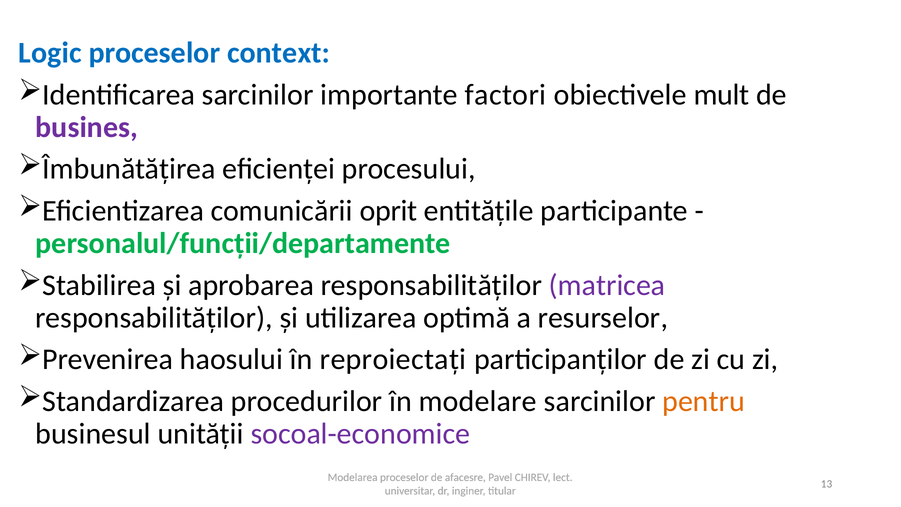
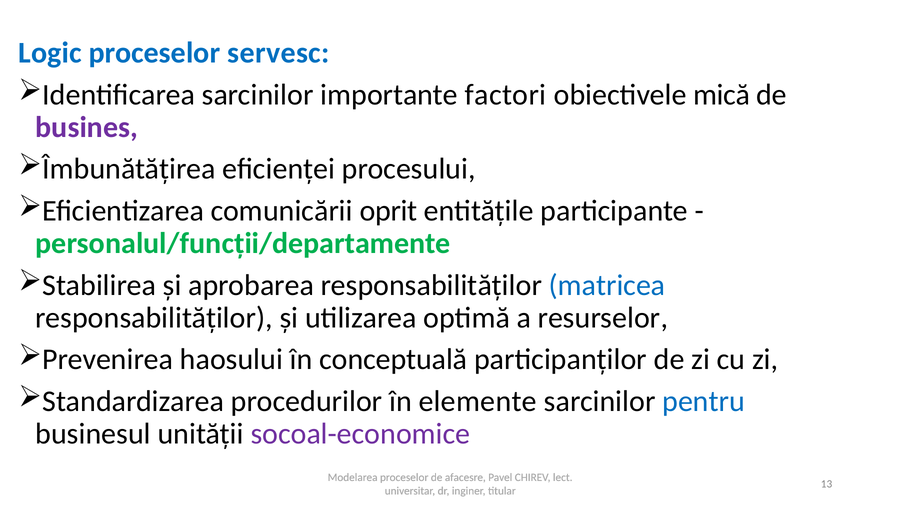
context: context -> servesc (278, 53)
mult: mult -> mică (722, 95)
matricea colour: purple -> blue (607, 285)
reproiectați: reproiectați -> conceptuală (393, 359)
modelare: modelare -> elemente (478, 401)
pentru colour: orange -> blue (704, 401)
